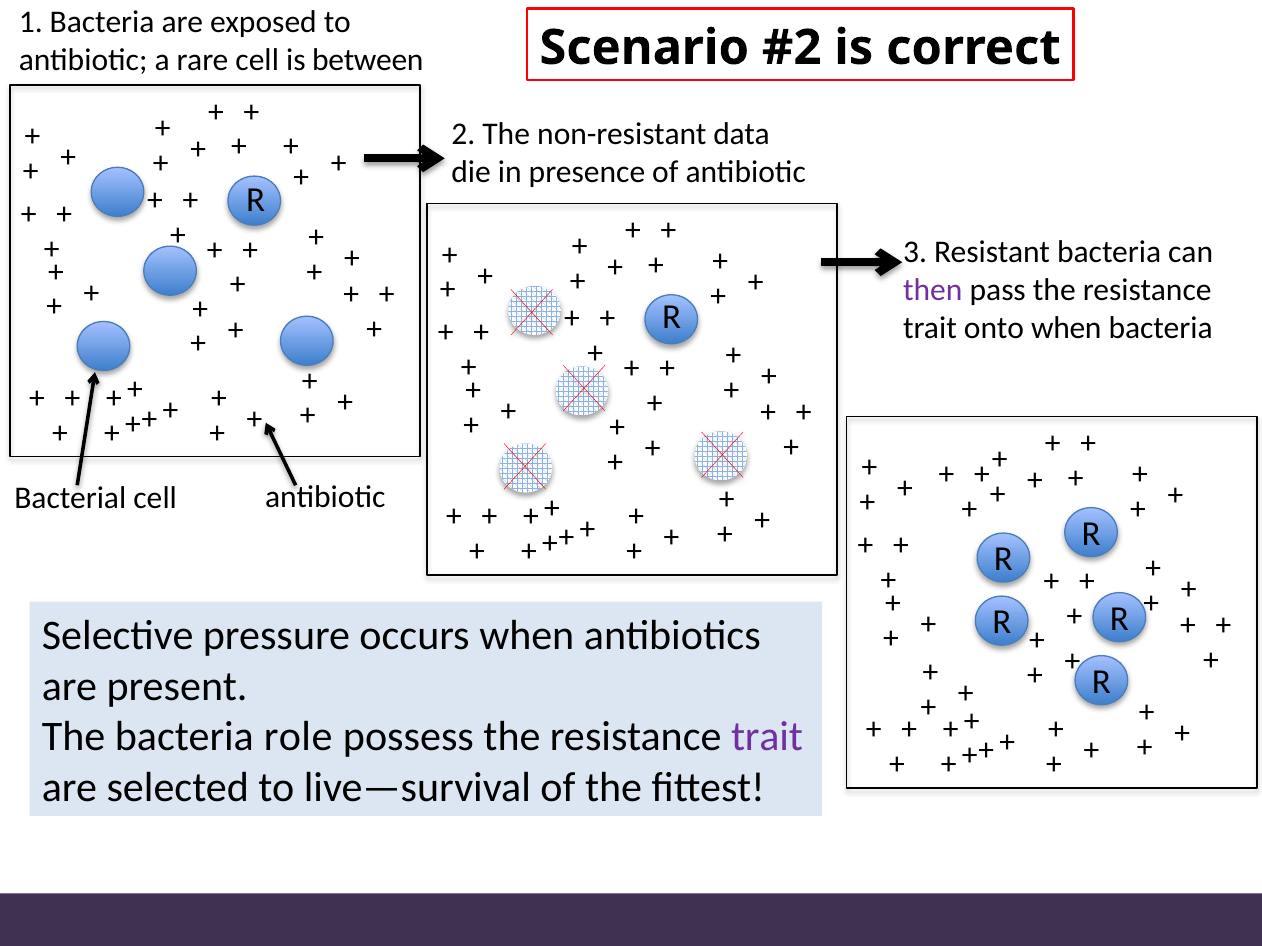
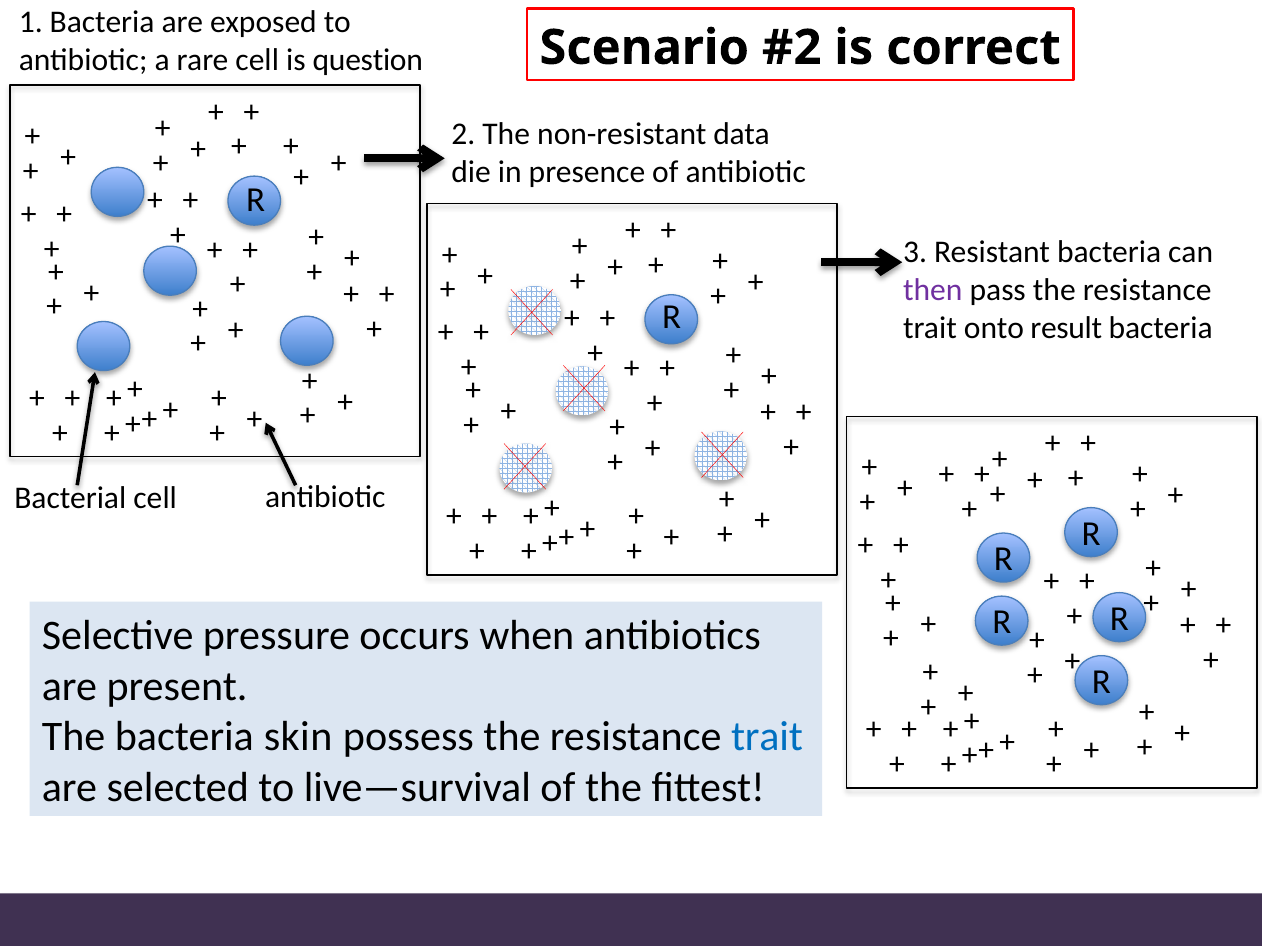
between: between -> question (368, 60)
onto when: when -> result (1066, 328)
role: role -> skin (298, 737)
trait colour: purple -> blue (767, 737)
